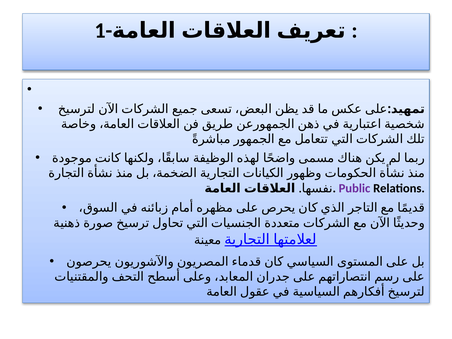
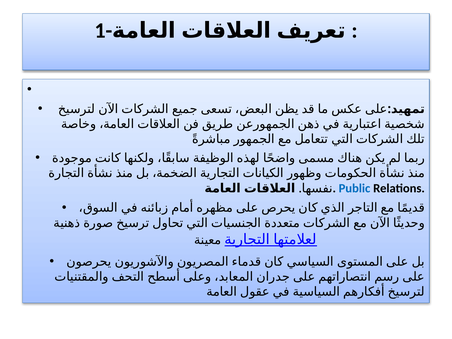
Public colour: purple -> blue (354, 188)
